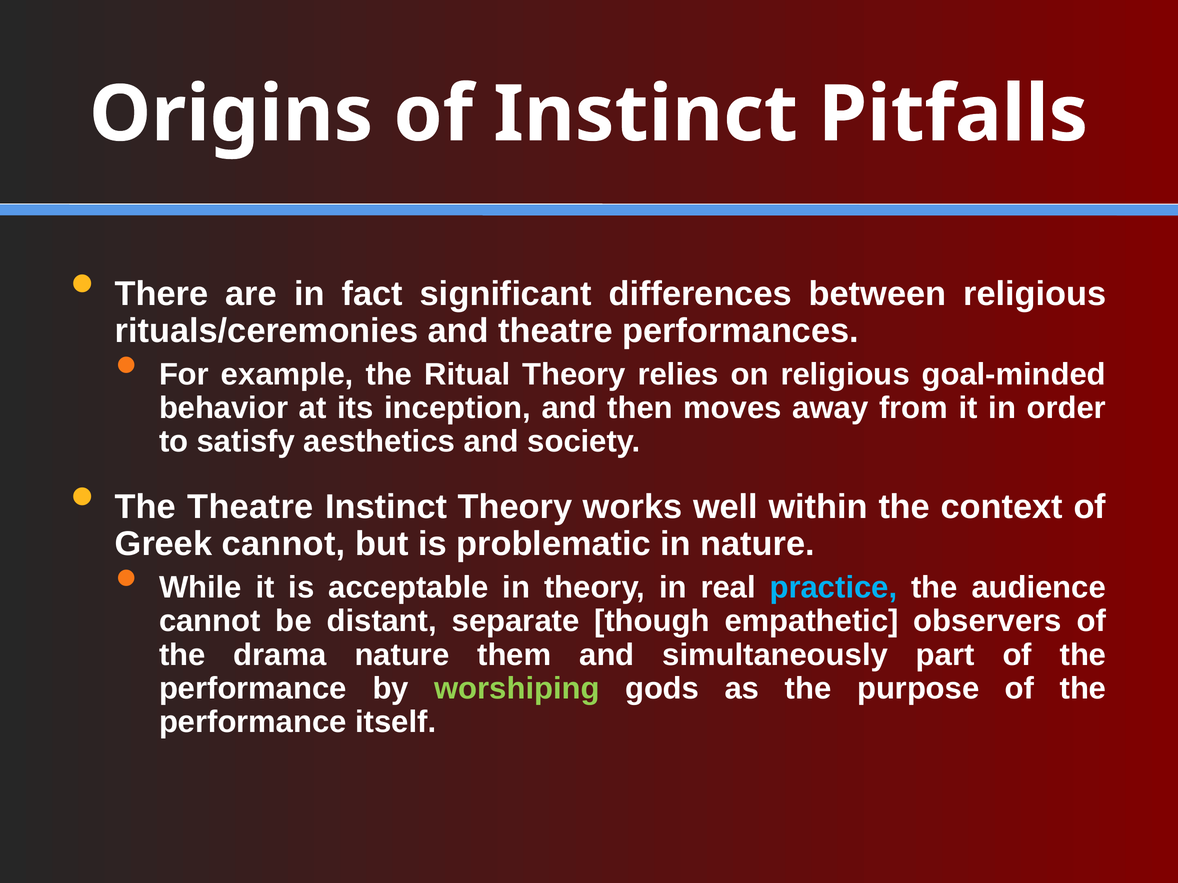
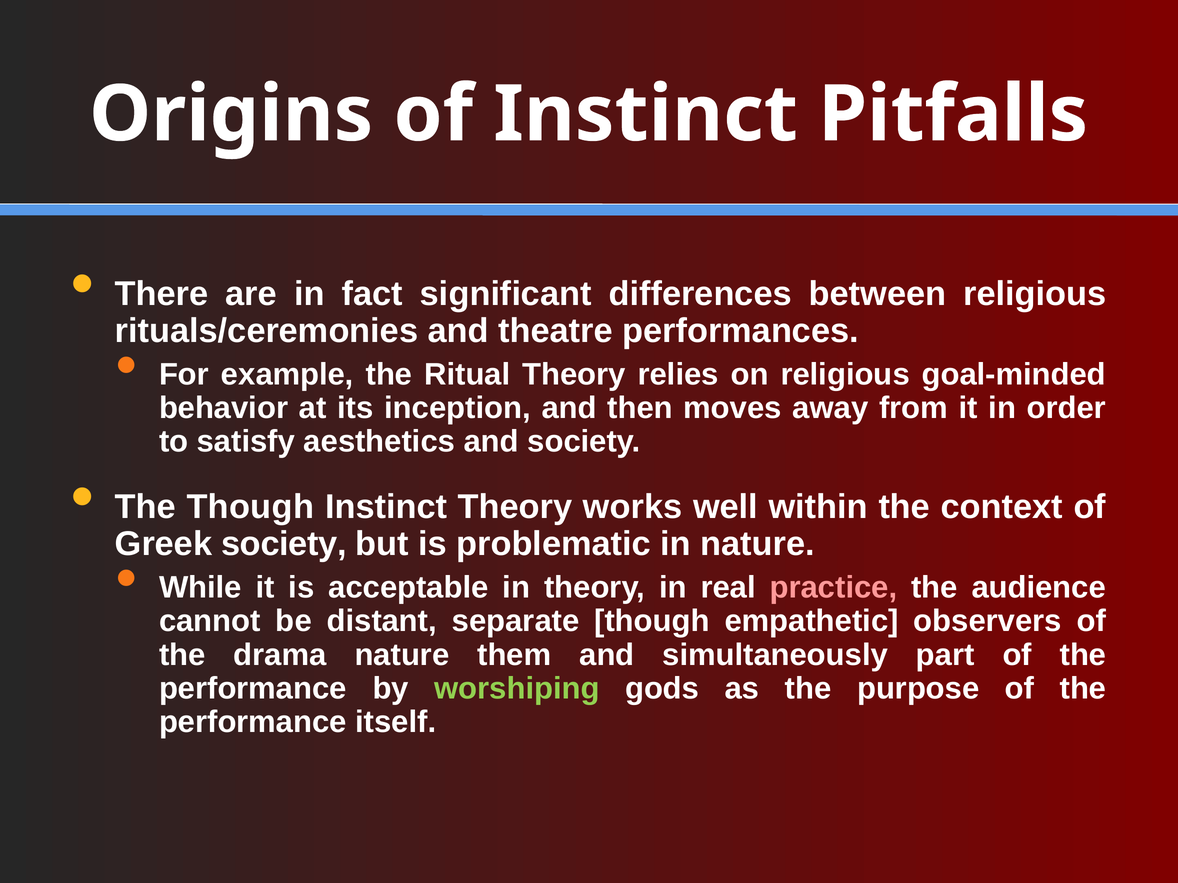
The Theatre: Theatre -> Though (250, 507)
Greek cannot: cannot -> society (284, 544)
practice colour: light blue -> pink (833, 588)
